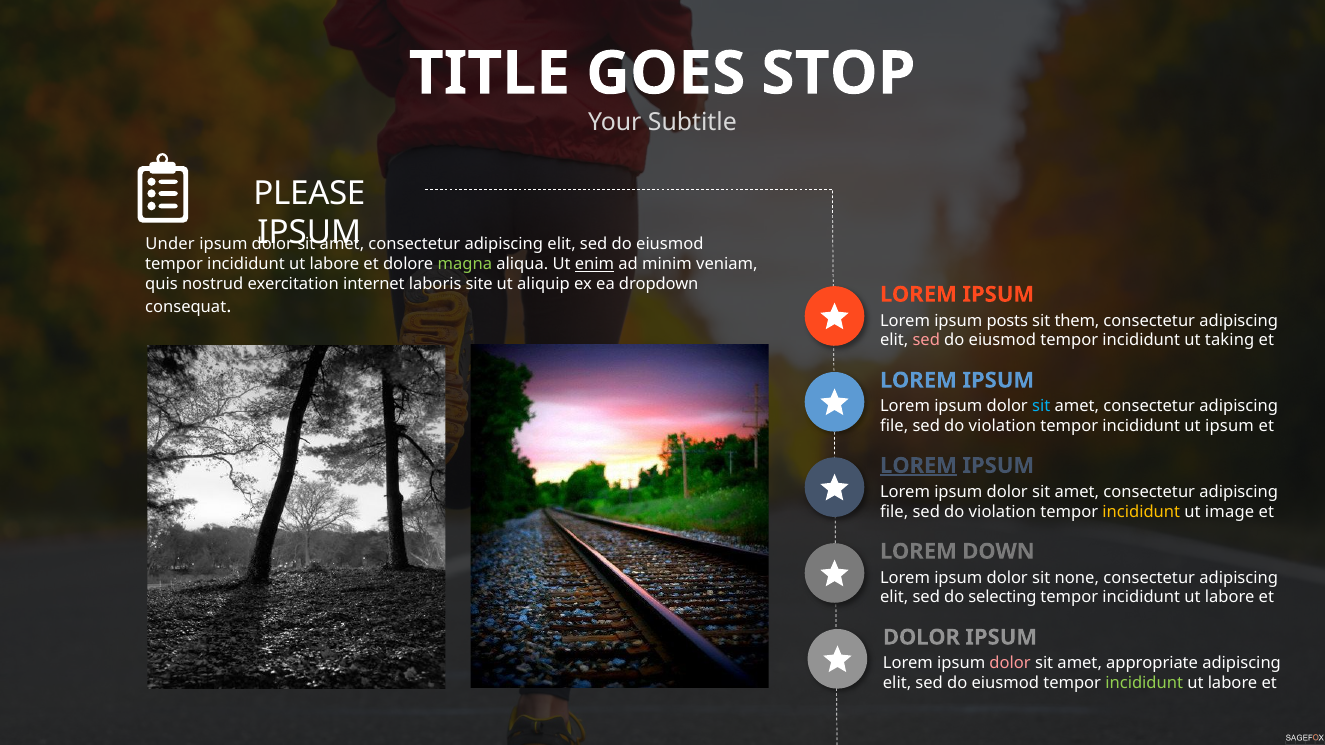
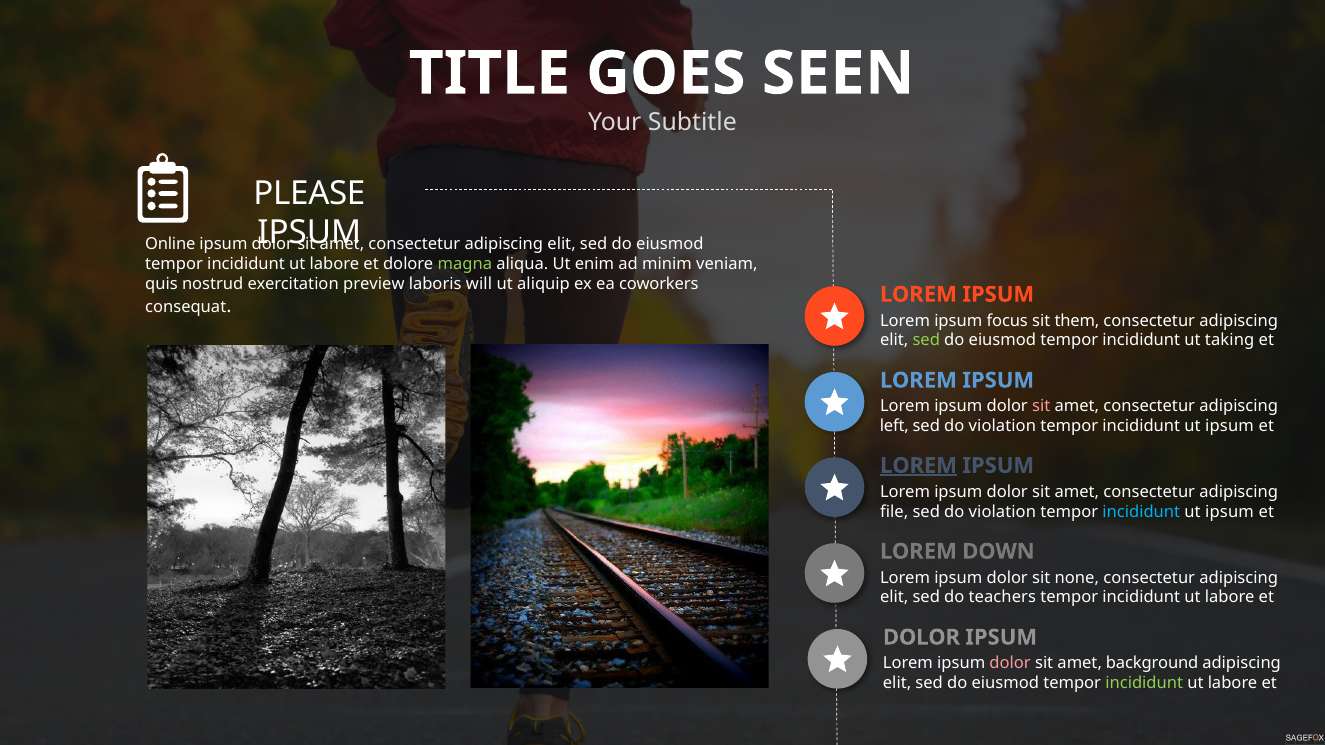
STOP: STOP -> SEEN (838, 74)
Under: Under -> Online (170, 245)
enim underline: present -> none (595, 264)
internet: internet -> preview (374, 284)
site: site -> will (479, 284)
dropdown: dropdown -> coworkers (659, 284)
posts: posts -> focus (1007, 321)
sed colour: pink -> light green (926, 341)
sit colour: light blue -> pink (1041, 407)
file: file -> left (894, 426)
incididunt colour: yellow -> light blue (1141, 512)
image: image -> ipsum (1230, 512)
selecting: selecting -> teachers (1002, 598)
appropriate: appropriate -> background (1152, 664)
